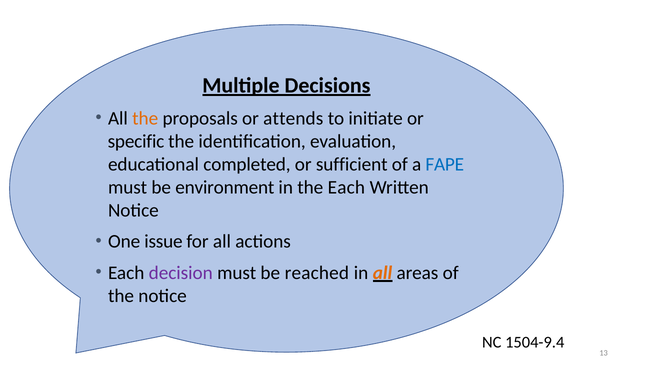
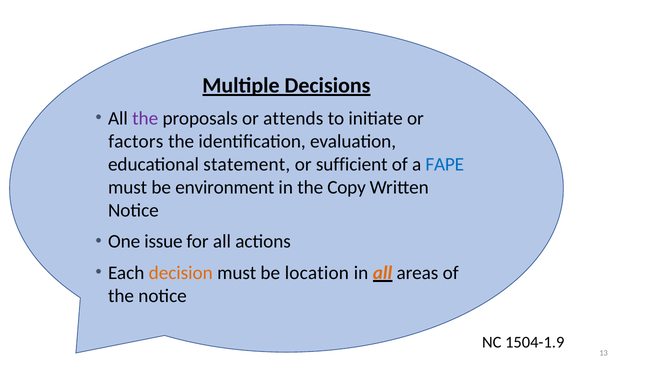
the colour: orange -> purple (145, 118)
specific: specific -> factors (136, 141)
completed: completed -> statement (247, 164)
the Each: Each -> Copy (347, 187)
decision colour: purple -> orange (181, 273)
reached: reached -> location (317, 273)
1504-9.4: 1504-9.4 -> 1504-1.9 (535, 342)
